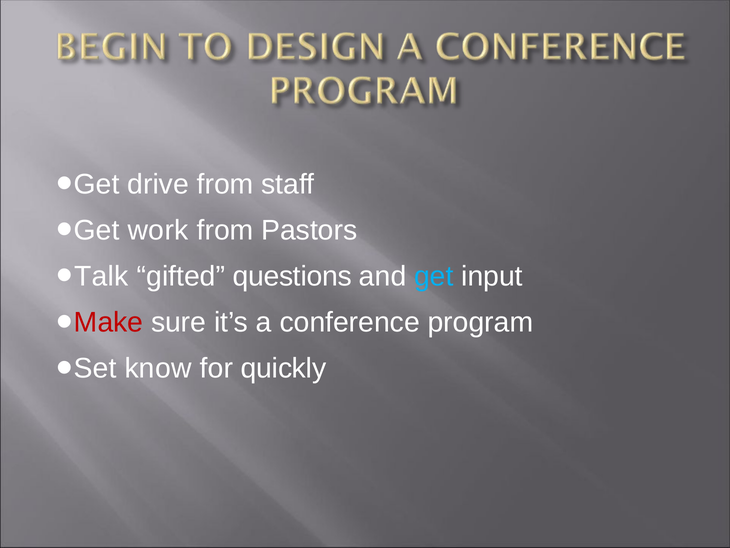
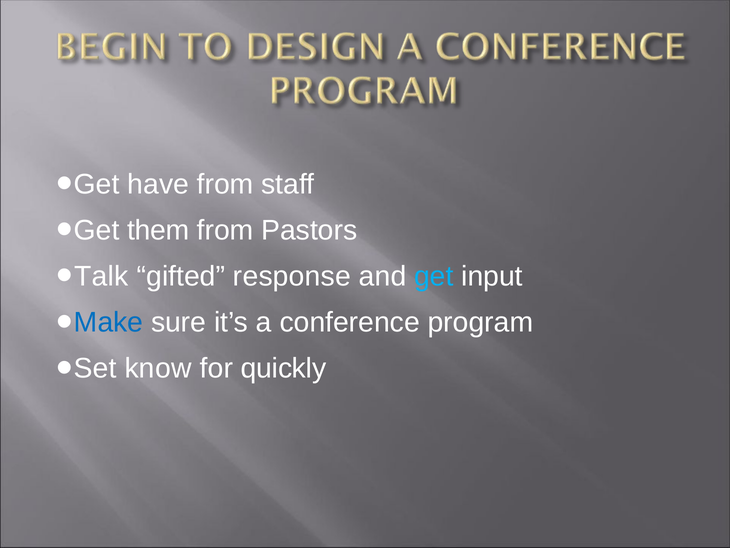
drive: drive -> have (158, 184)
work: work -> them (158, 230)
questions: questions -> response (292, 276)
Make colour: red -> blue (109, 322)
